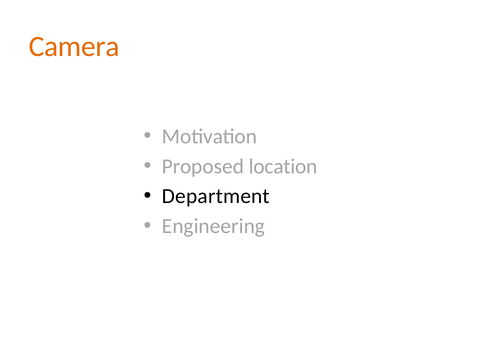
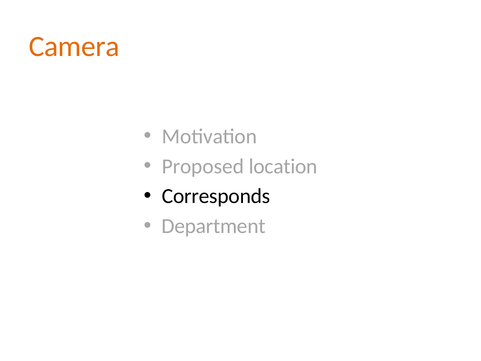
Department: Department -> Corresponds (216, 196)
Engineering: Engineering -> Department (214, 226)
